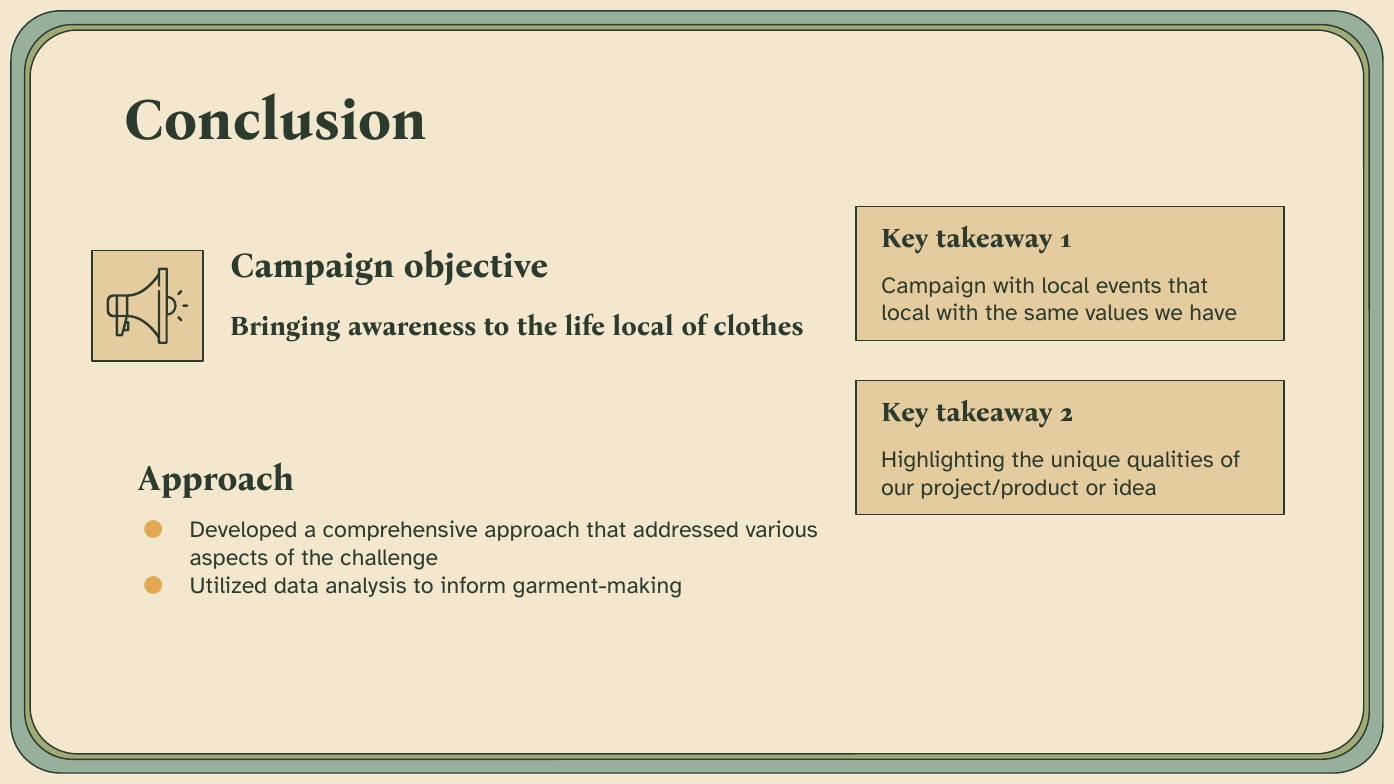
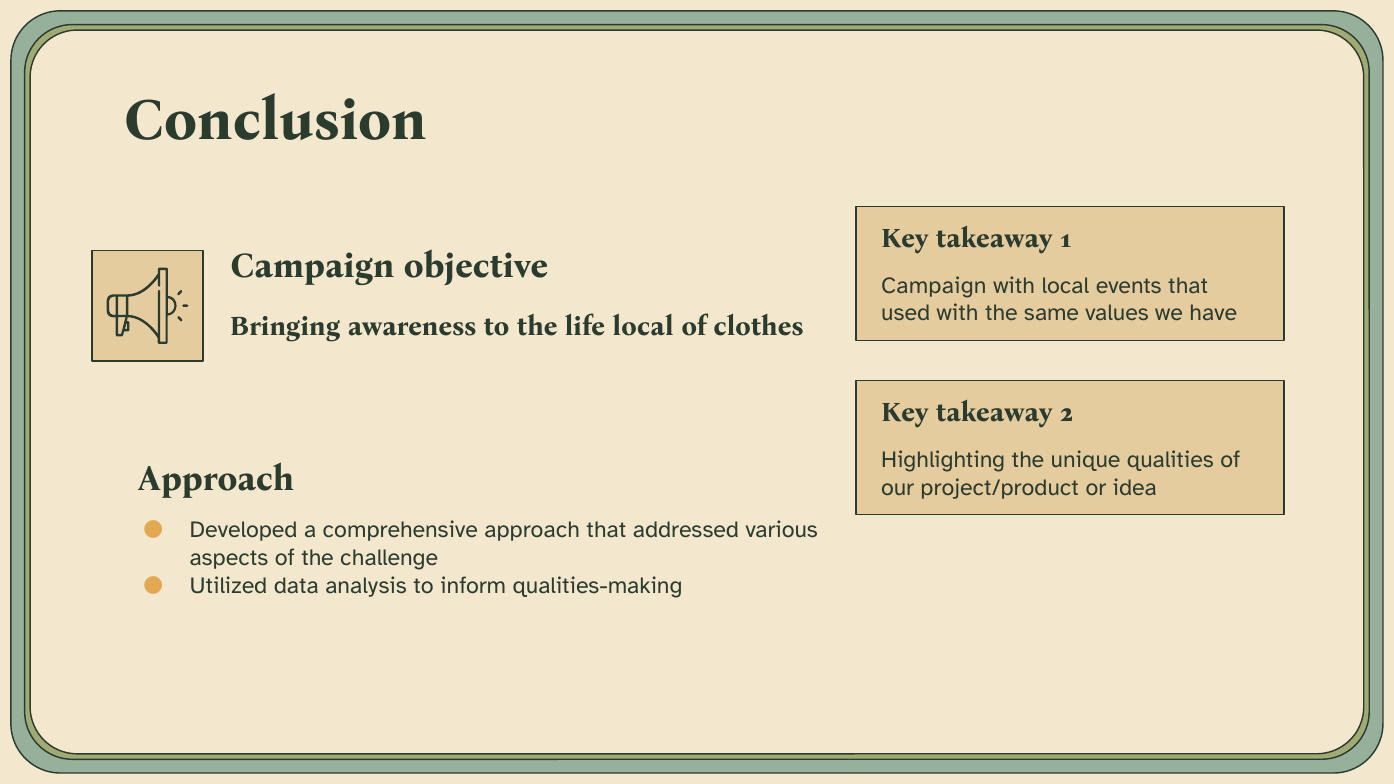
local: local -> used (906, 313)
garment-making: garment-making -> qualities-making (598, 586)
